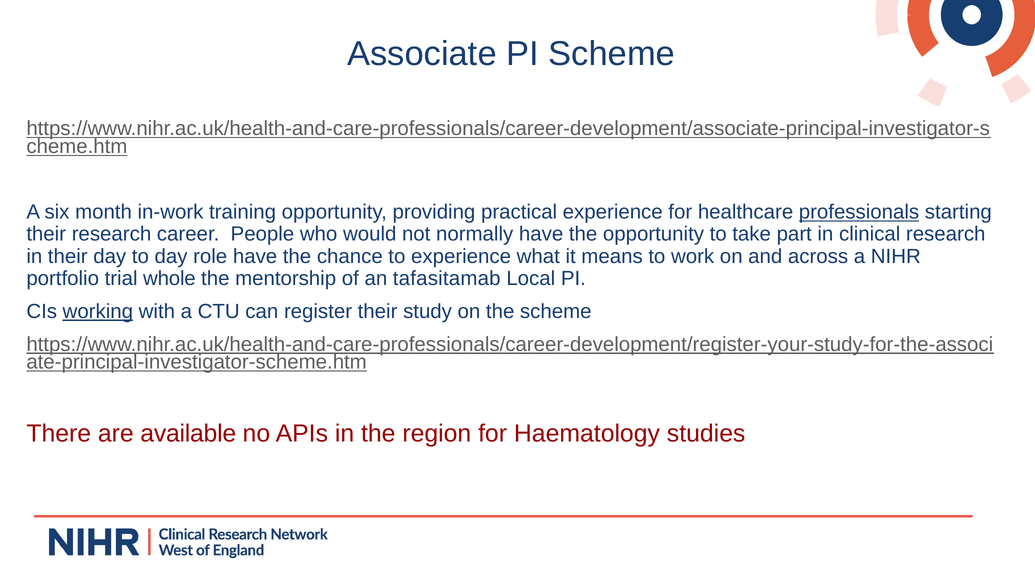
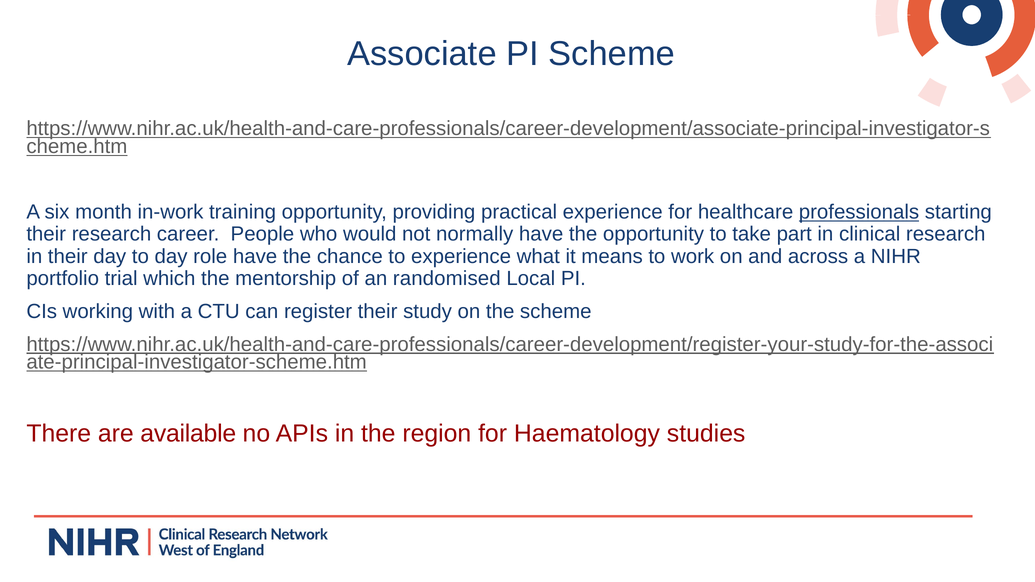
whole: whole -> which (169, 279)
tafasitamab: tafasitamab -> randomised (447, 279)
working underline: present -> none (98, 311)
